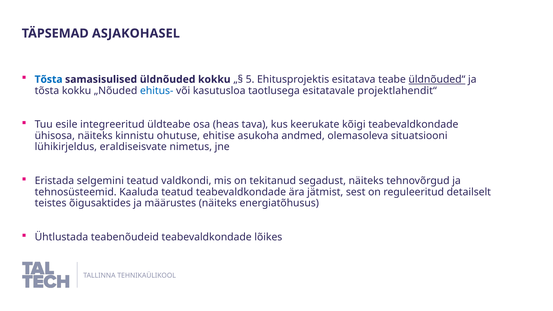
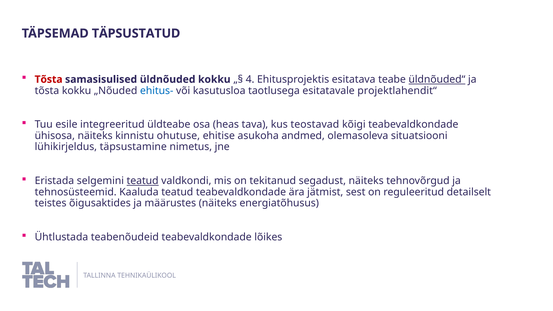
ASJAKOHASEL: ASJAKOHASEL -> TÄPSUSTATUD (136, 33)
Tõsta colour: blue -> red (49, 79)
5: 5 -> 4 (250, 79)
keerukate: keerukate -> teostavad (315, 125)
eraldiseisvate: eraldiseisvate -> täpsustamine (133, 147)
teatud underline: none -> present (143, 181)
